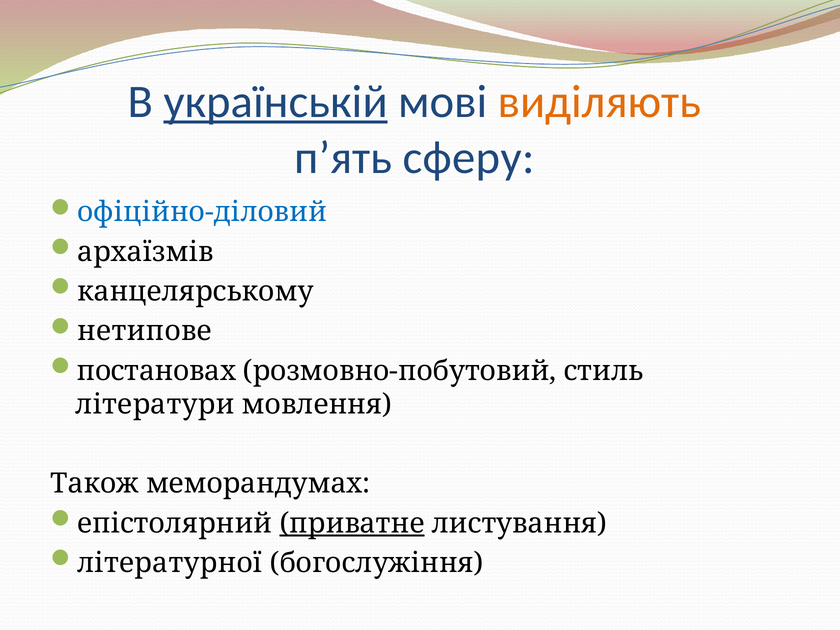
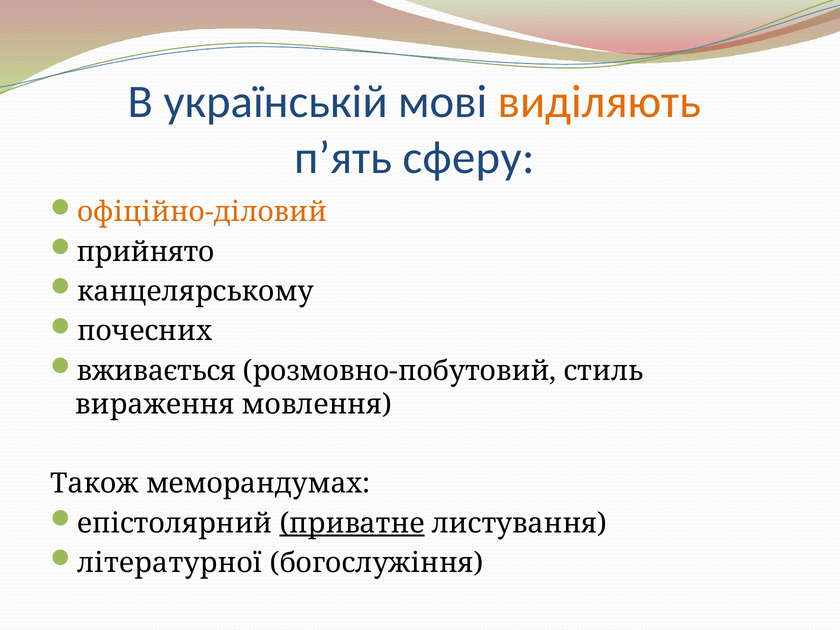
українській underline: present -> none (276, 102)
офіційно-діловий colour: blue -> orange (202, 212)
архаїзмів: архаїзмів -> прийнято (146, 252)
нетипове: нетипове -> почесних (145, 331)
постановах: постановах -> вживається (157, 371)
літератури: літератури -> вираження (155, 404)
